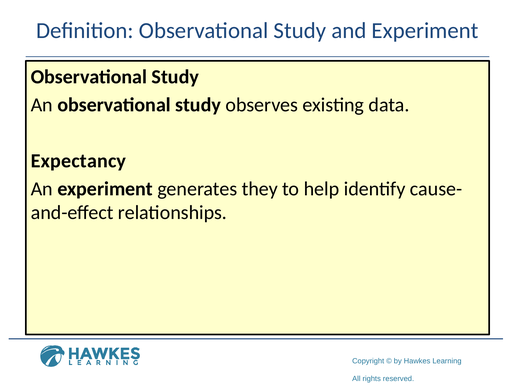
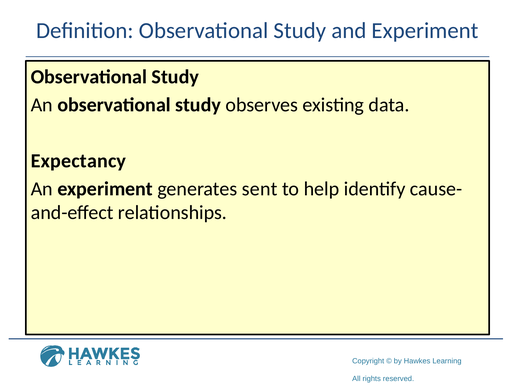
they: they -> sent (260, 189)
